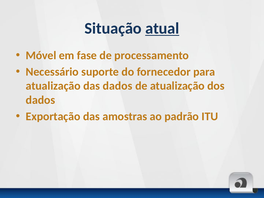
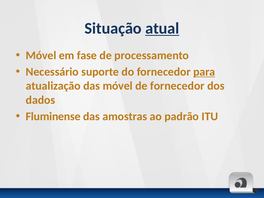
para underline: none -> present (204, 72)
das dados: dados -> móvel (118, 86)
de atualização: atualização -> fornecedor (177, 86)
Exportação: Exportação -> Fluminense (53, 116)
